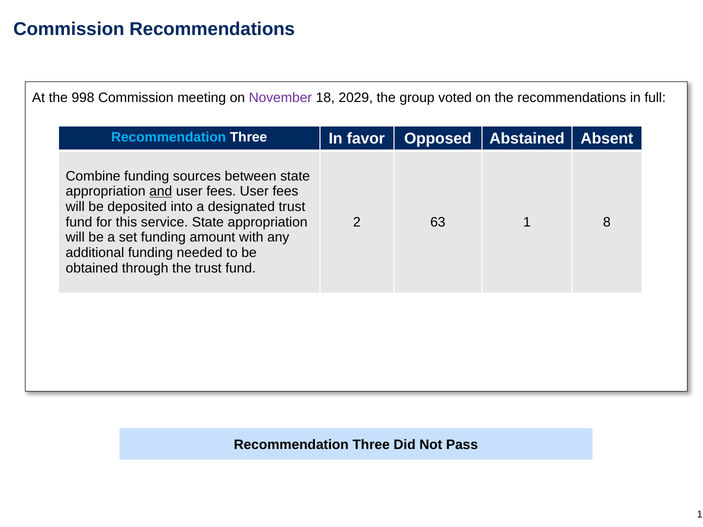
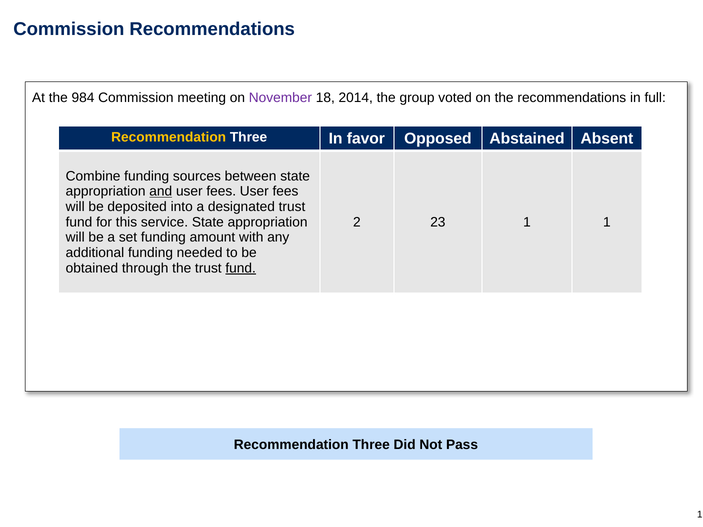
998: 998 -> 984 (83, 98)
2029: 2029 -> 2014 (356, 98)
Recommendation colour: light blue -> yellow (169, 137)
63: 63 -> 23 (438, 222)
1 8: 8 -> 1 (607, 222)
fund underline: none -> present (241, 268)
